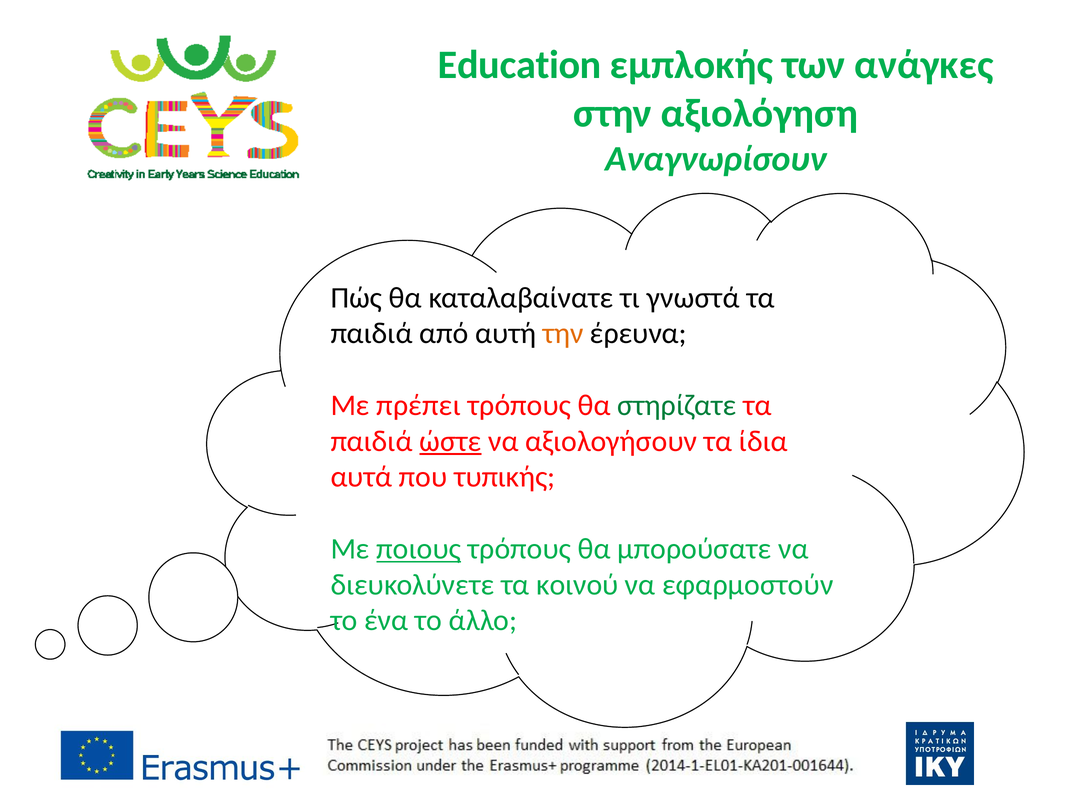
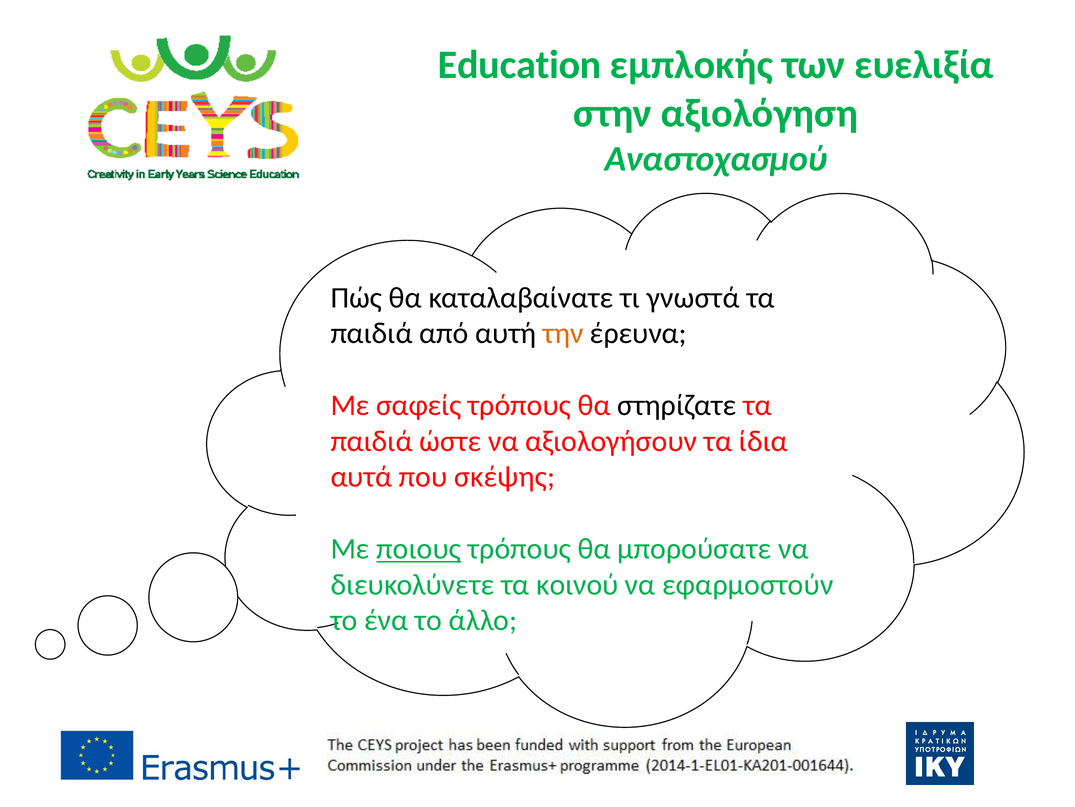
ανάγκες: ανάγκες -> ευελιξία (924, 65)
Αναγνωρίσουν: Αναγνωρίσουν -> Αναστοχασμού (716, 159)
πρέπει: πρέπει -> σαφείς (419, 405)
στηρίζατε colour: green -> black (677, 405)
ώστε underline: present -> none (450, 441)
τυπικής: τυπικής -> σκέψης (505, 477)
